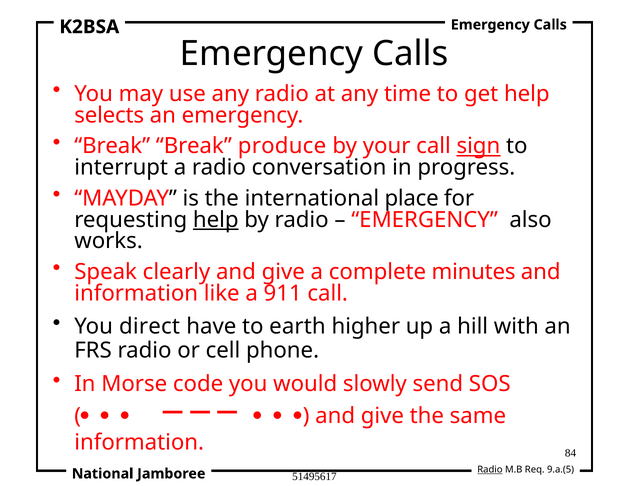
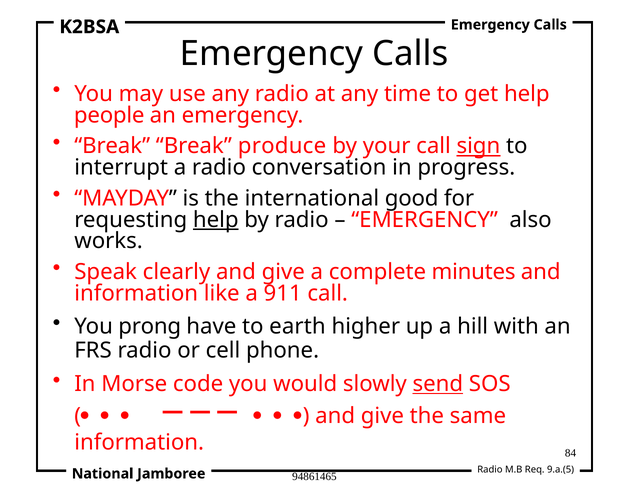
selects: selects -> people (109, 115)
place: place -> good (412, 198)
direct: direct -> prong (150, 326)
send underline: none -> present (438, 384)
Radio underline: present -> none (490, 470)
51495617: 51495617 -> 94861465 (314, 477)
